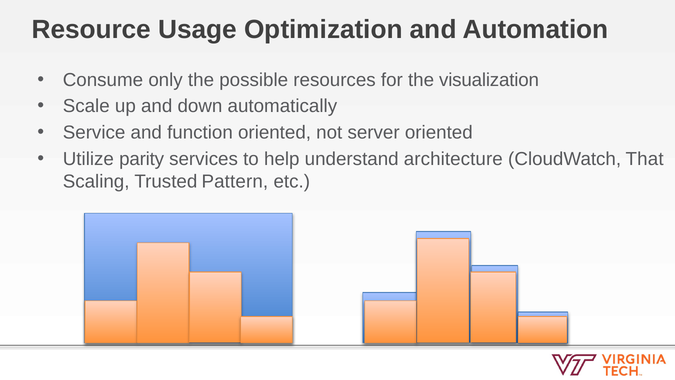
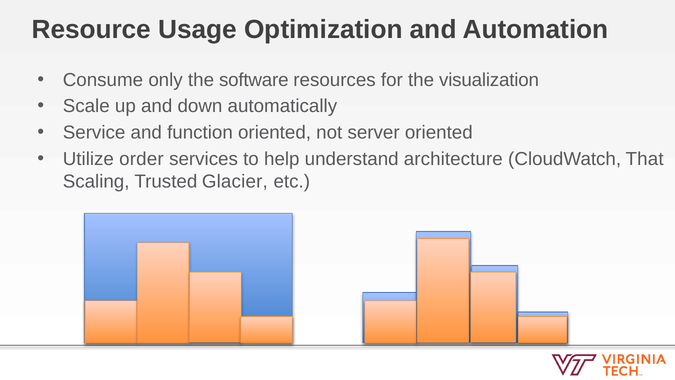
possible: possible -> software (254, 80)
parity: parity -> order (141, 159)
Pattern: Pattern -> Glacier (235, 181)
